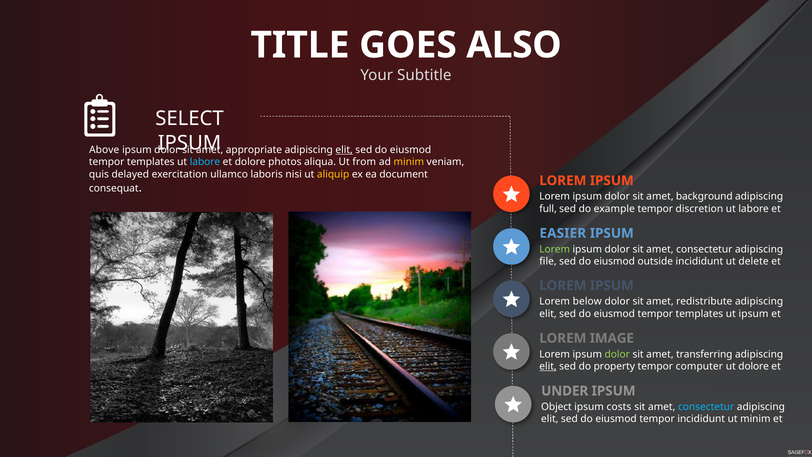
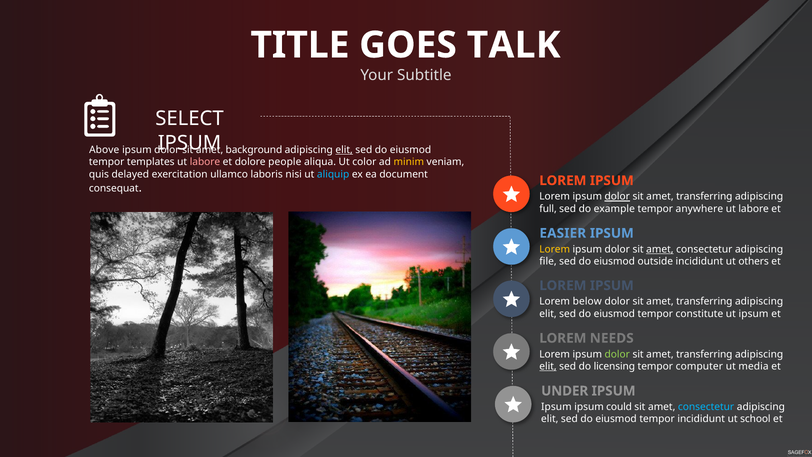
ALSO: ALSO -> TALK (514, 45)
appropriate: appropriate -> background (254, 150)
labore colour: light blue -> pink (205, 162)
photos: photos -> people (285, 162)
from: from -> color (364, 162)
aliquip colour: yellow -> light blue (333, 174)
dolor underline: none -> present (617, 197)
background: background -> transferring (704, 197)
discretion: discretion -> anywhere (699, 209)
Lorem colour: light green -> yellow (555, 249)
amet underline: none -> present (660, 249)
delete: delete -> others (754, 261)
redistribute: redistribute -> transferring (704, 301)
templates: templates -> constitute (699, 314)
IMAGE: IMAGE -> NEEDS (612, 338)
property: property -> licensing (614, 366)
ut dolore: dolore -> media (754, 366)
Object: Object -> Ipsum (556, 407)
costs: costs -> could (619, 407)
ut minim: minim -> school (755, 419)
